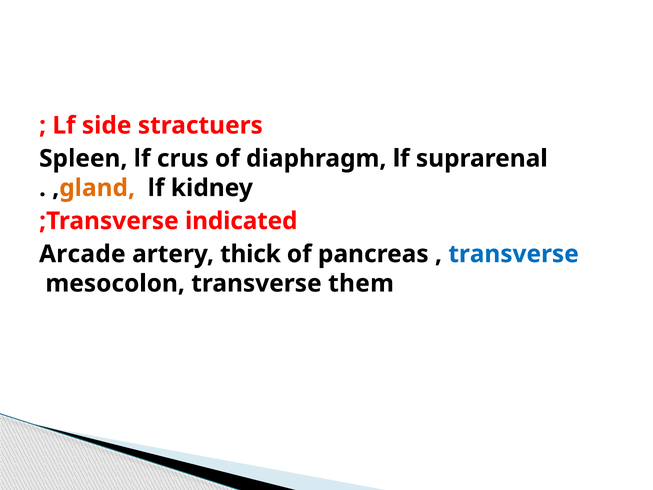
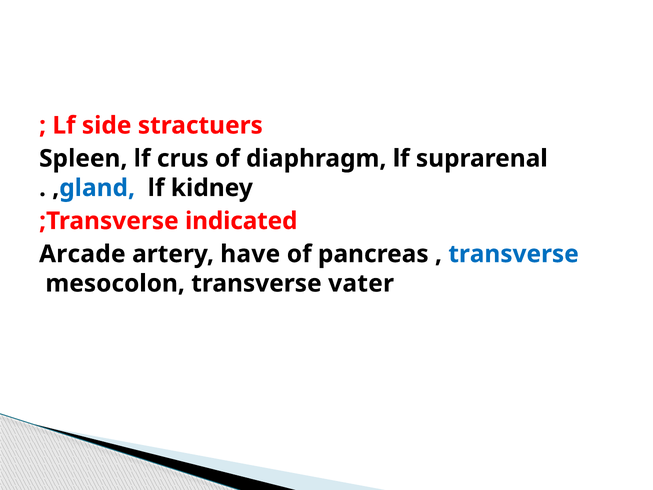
gland colour: orange -> blue (97, 188)
thick: thick -> have (250, 254)
them: them -> vater (361, 283)
